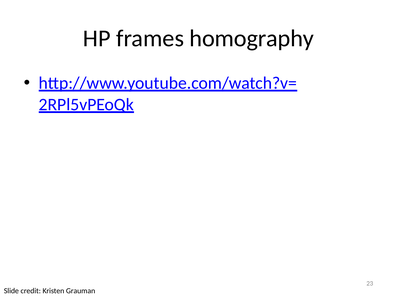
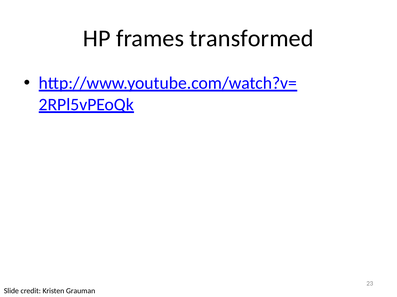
homography: homography -> transformed (252, 38)
